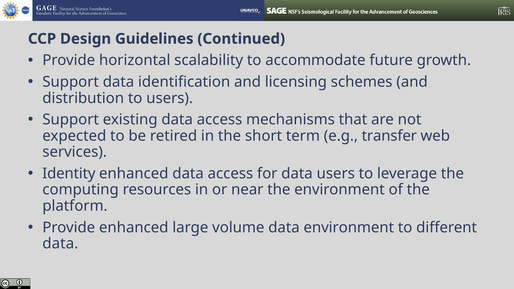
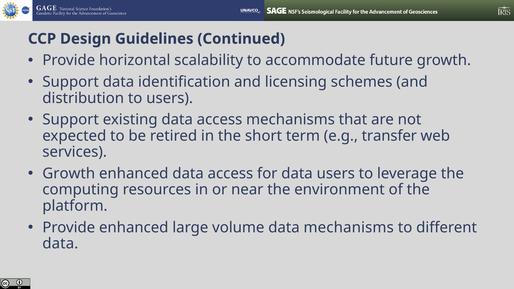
Identity: Identity -> Growth (69, 174)
data environment: environment -> mechanisms (349, 228)
